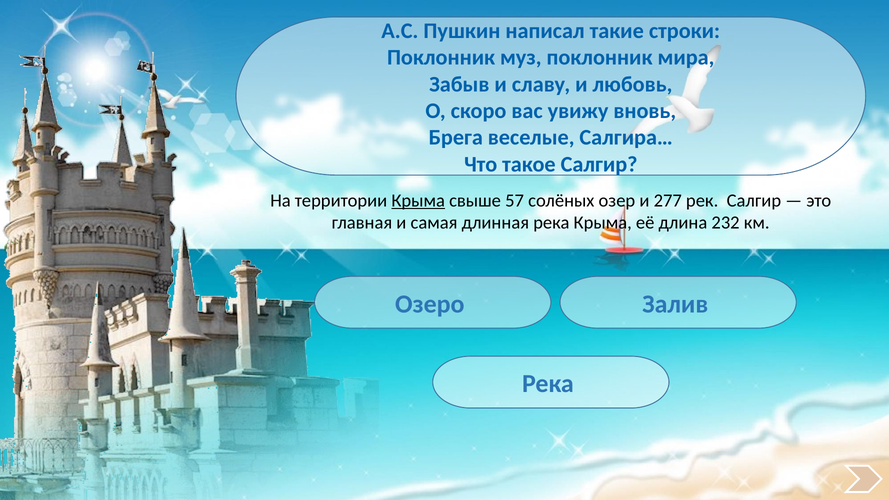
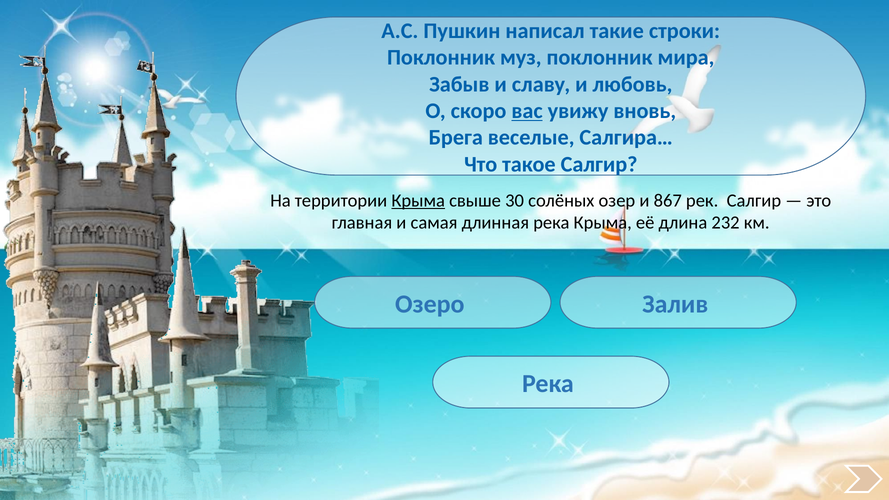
вас underline: none -> present (527, 111)
57: 57 -> 30 (515, 201)
277: 277 -> 867 (668, 201)
